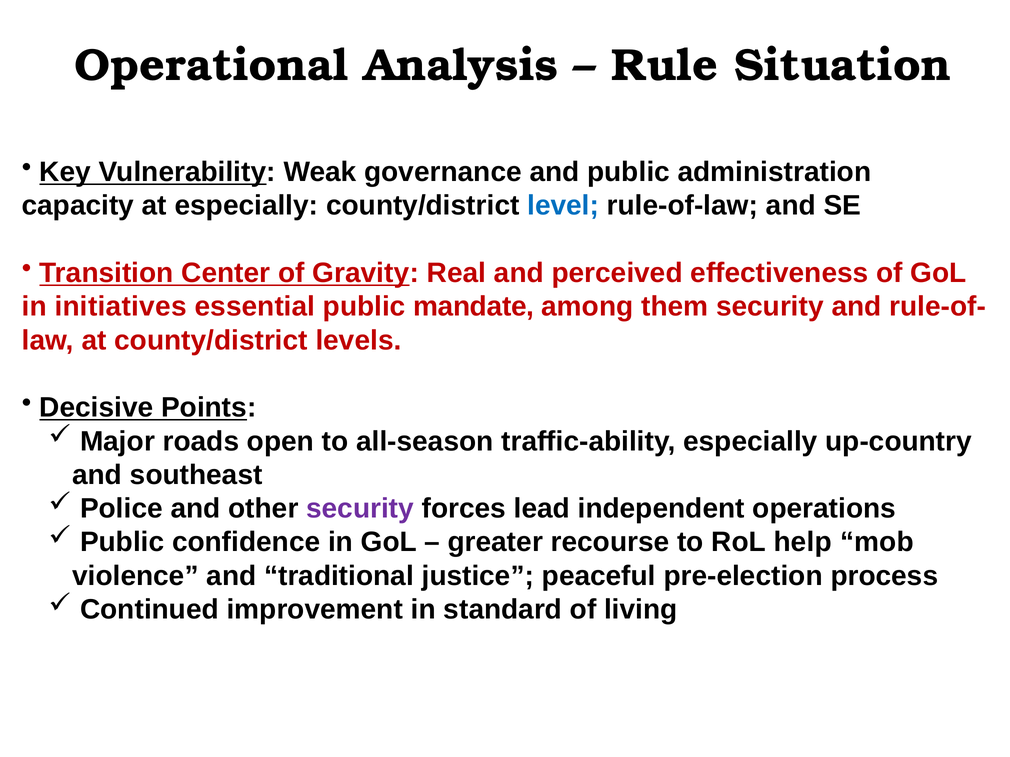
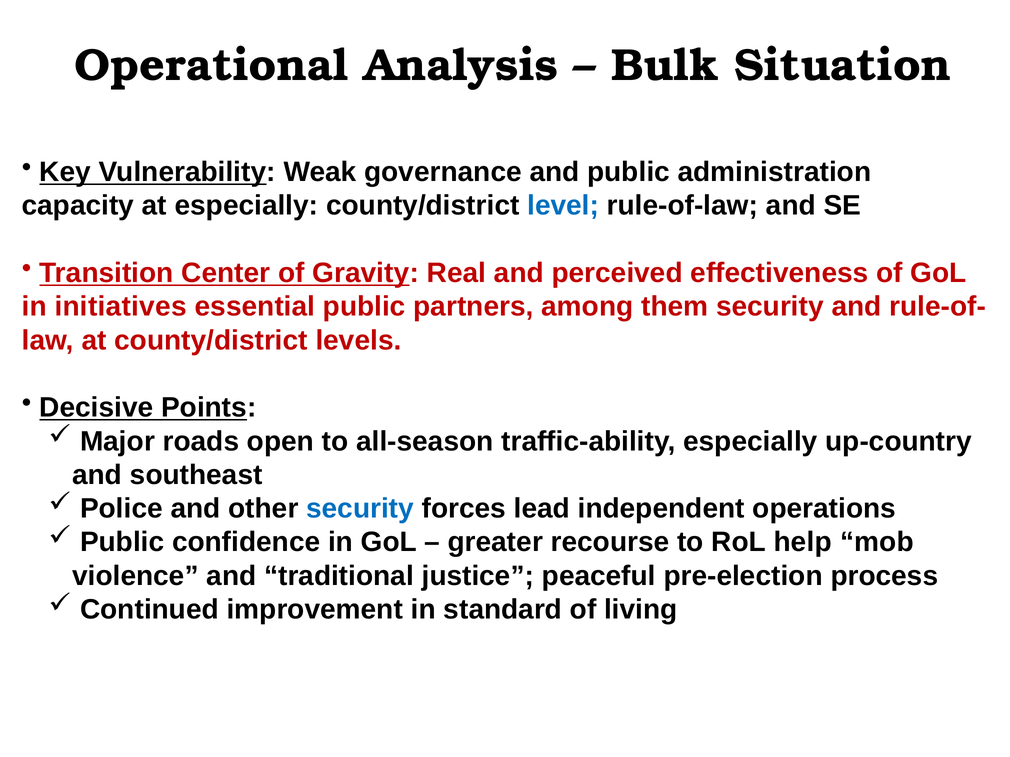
Rule: Rule -> Bulk (665, 65)
mandate: mandate -> partners (473, 307)
security colour: purple -> blue (360, 509)
